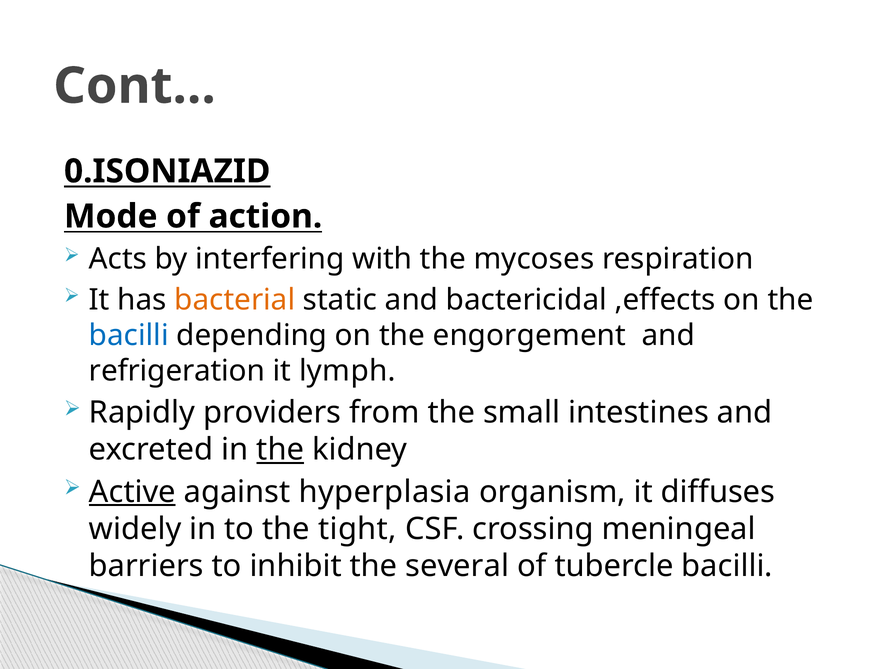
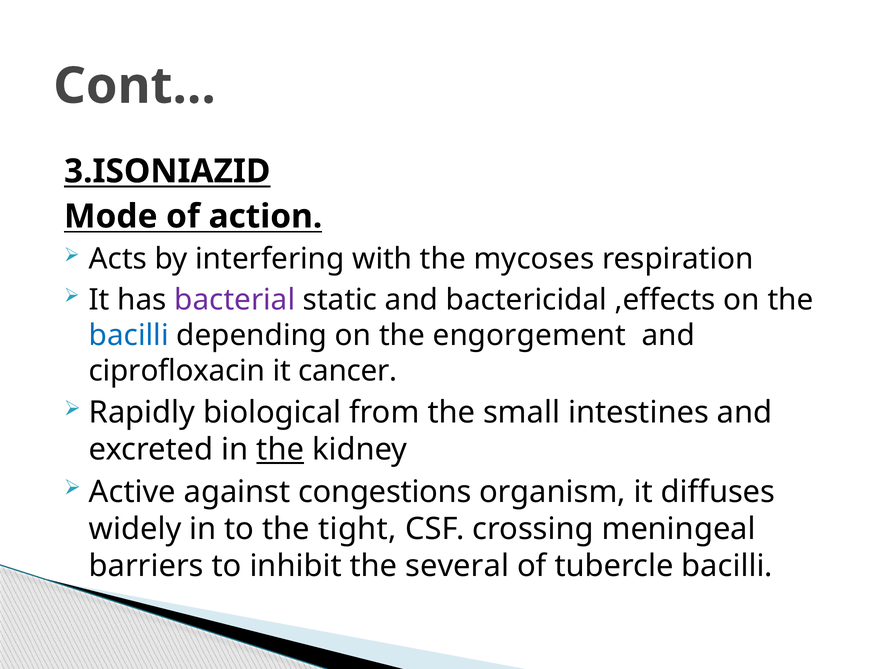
0.ISONIAZID: 0.ISONIAZID -> 3.ISONIAZID (167, 171)
bacterial colour: orange -> purple (235, 299)
refrigeration: refrigeration -> ciprofloxacin (177, 371)
lymph: lymph -> cancer (348, 371)
providers: providers -> biological (272, 412)
Active underline: present -> none (132, 491)
hyperplasia: hyperplasia -> congestions (385, 491)
